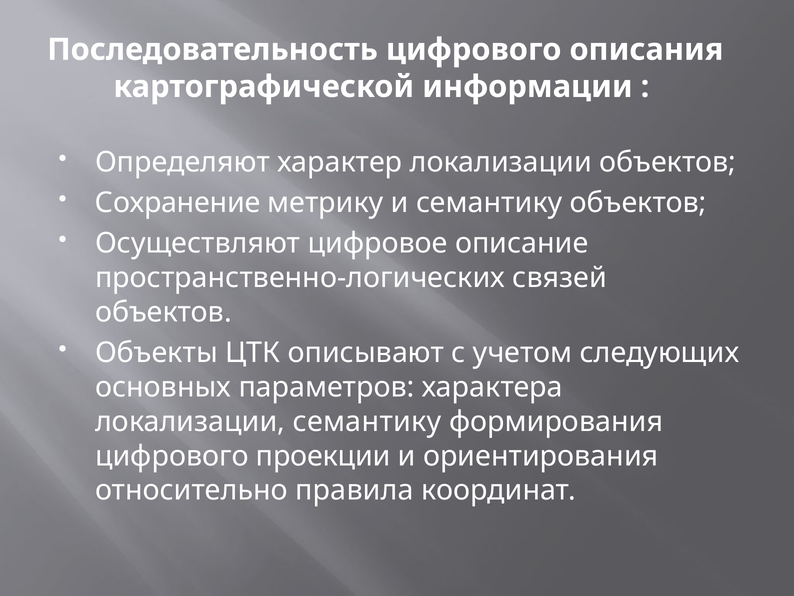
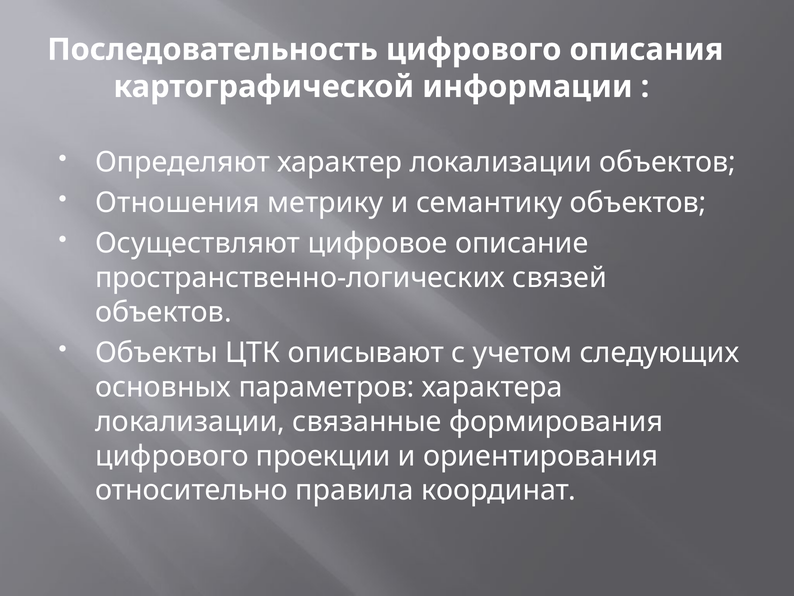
Сохранение: Сохранение -> Отношения (177, 203)
локализации семантику: семантику -> связанные (367, 421)
